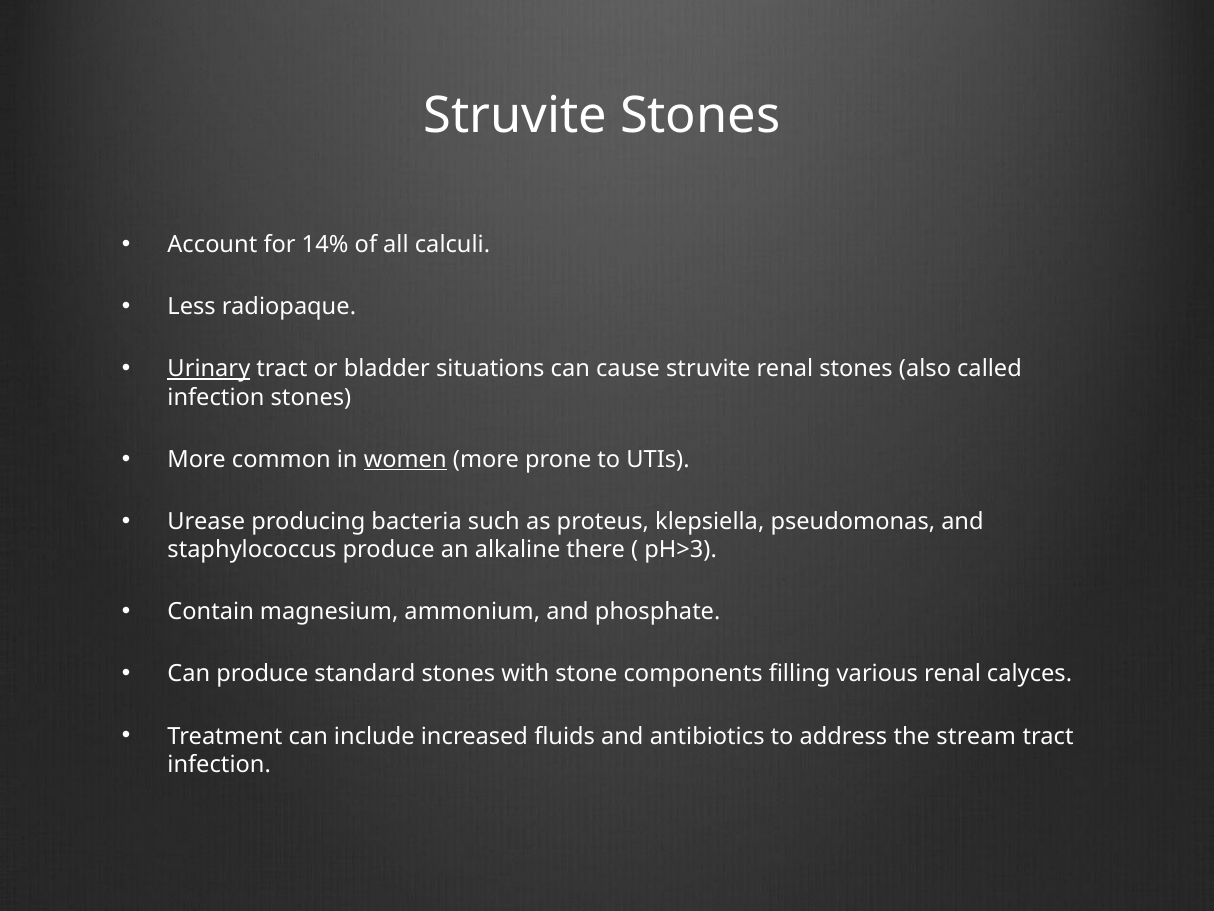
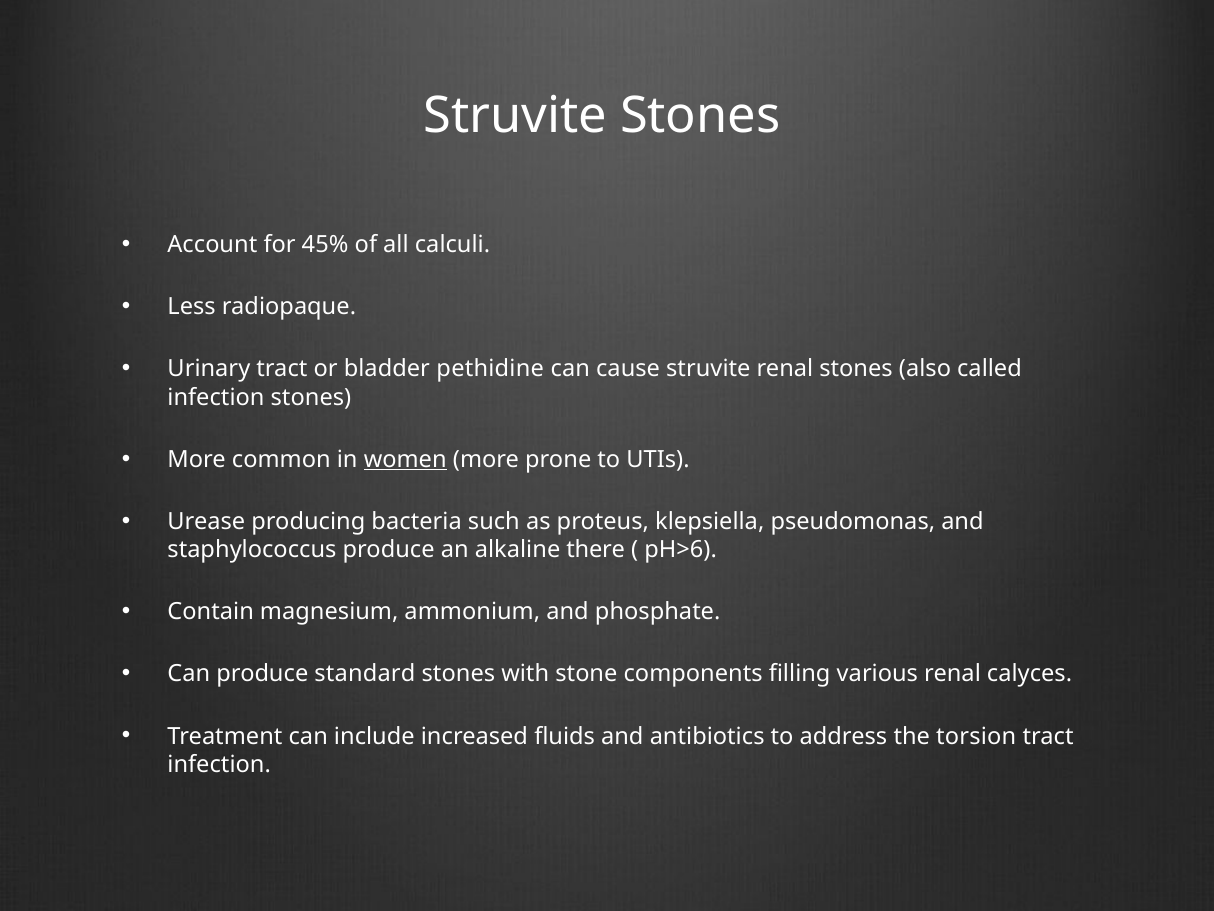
14%: 14% -> 45% (325, 245)
Urinary underline: present -> none (209, 369)
situations: situations -> pethidine (490, 369)
pH>3: pH>3 -> pH>6 (681, 550)
stream: stream -> torsion (976, 736)
